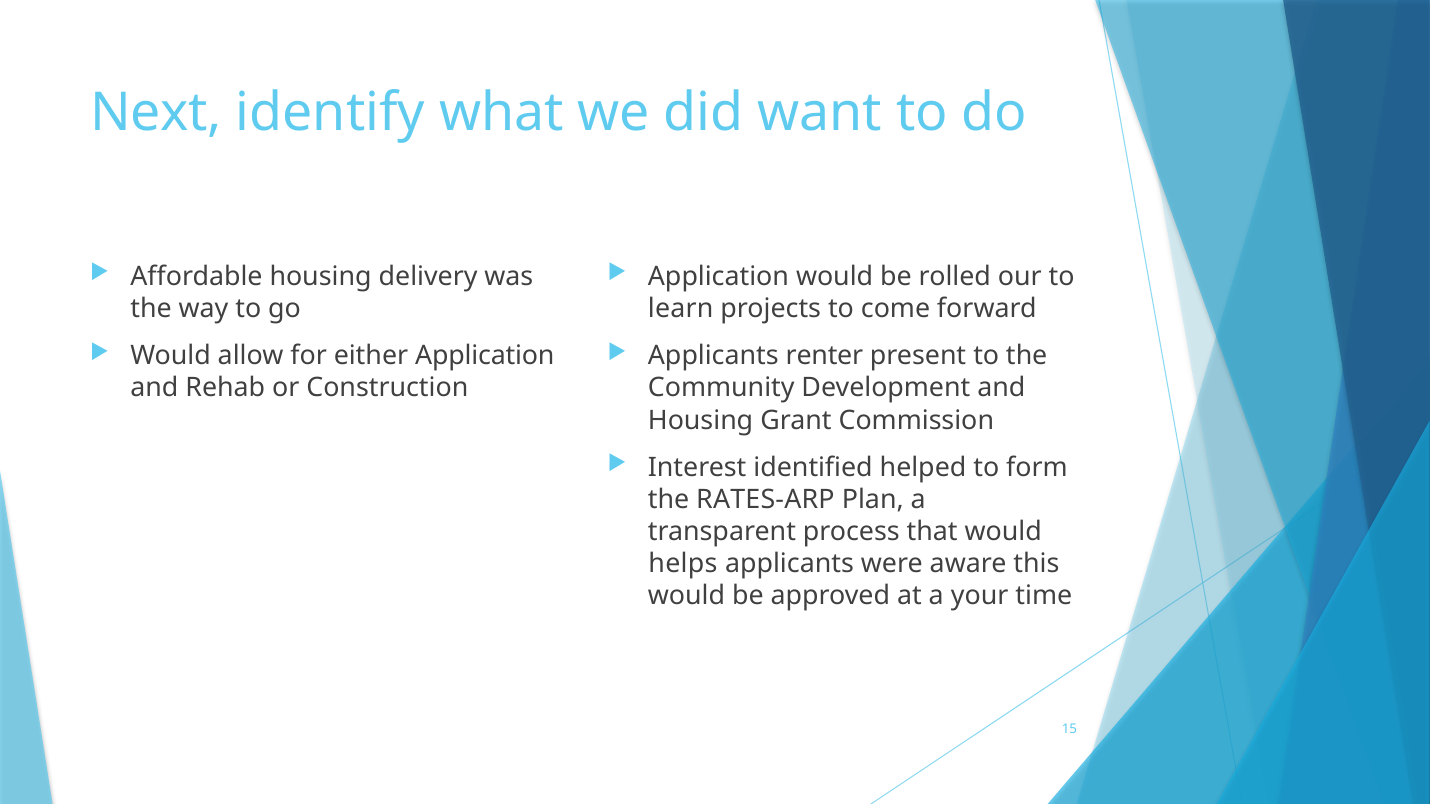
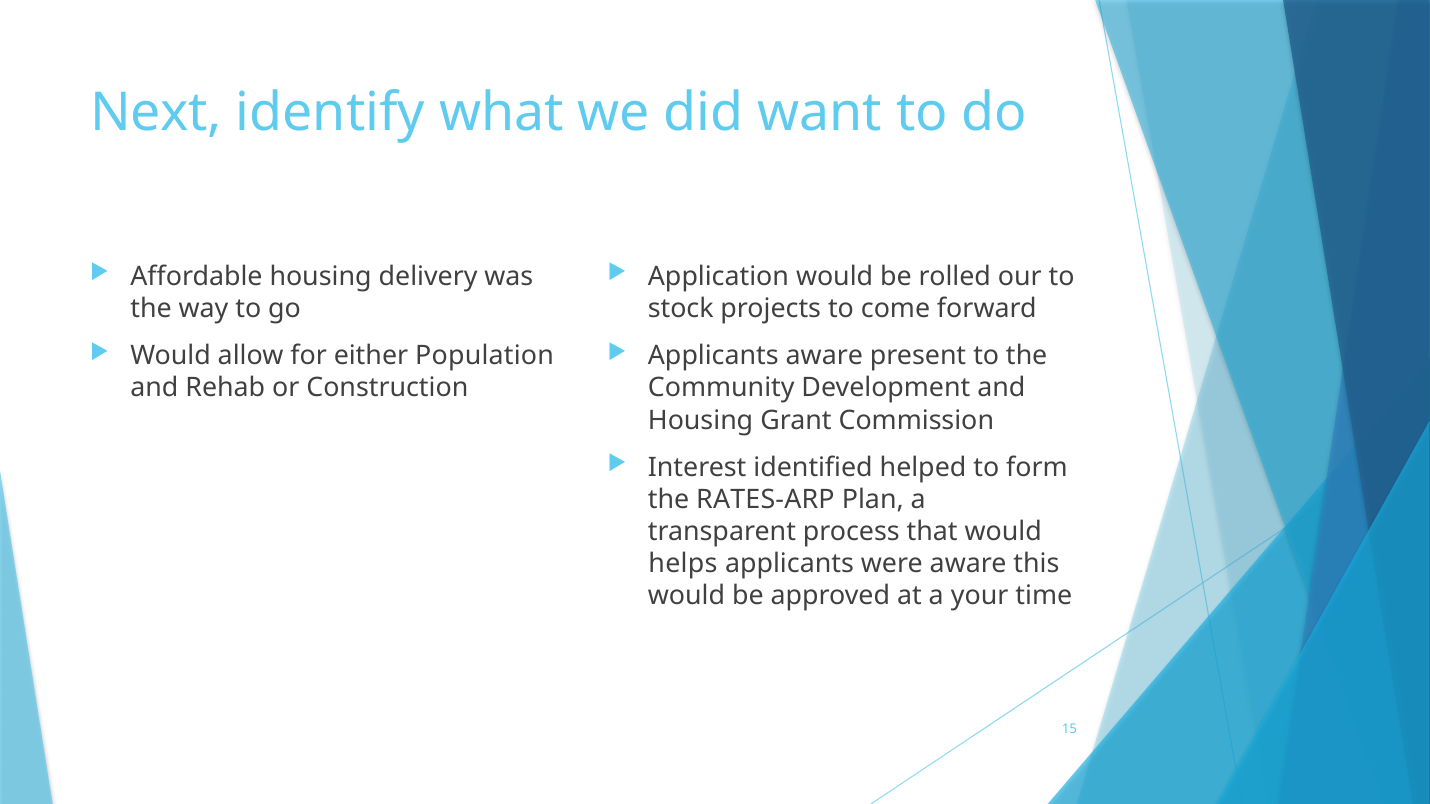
learn: learn -> stock (681, 309)
either Application: Application -> Population (485, 356)
Applicants renter: renter -> aware (824, 356)
